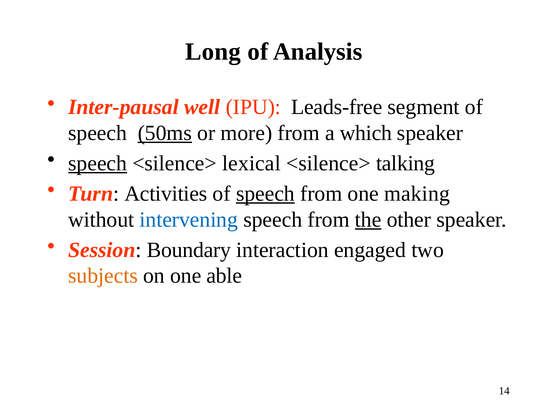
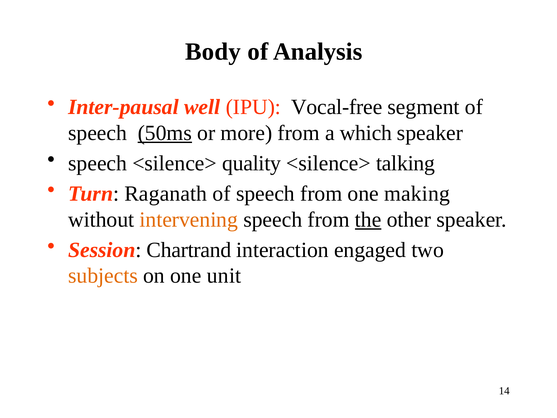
Long: Long -> Body (213, 52)
Leads-free: Leads-free -> Vocal-free (337, 107)
speech underline: present -> none (98, 163)
lexical: lexical -> quality (252, 163)
Activities: Activities -> Raganath (166, 194)
speech underline: present -> none (265, 194)
intervening colour: blue -> orange (189, 219)
Boundary: Boundary -> Chartrand (189, 250)
able: able -> unit (224, 276)
